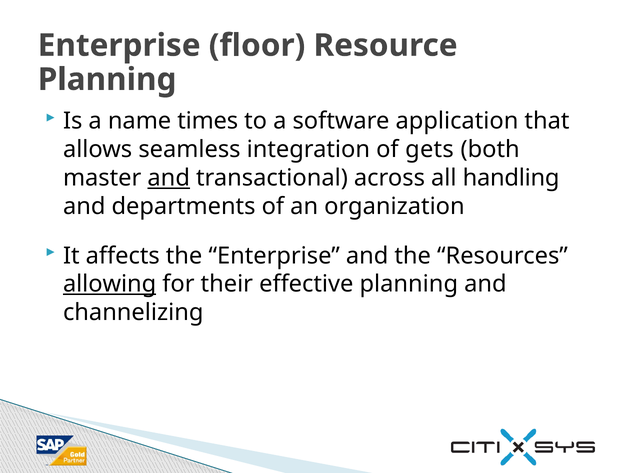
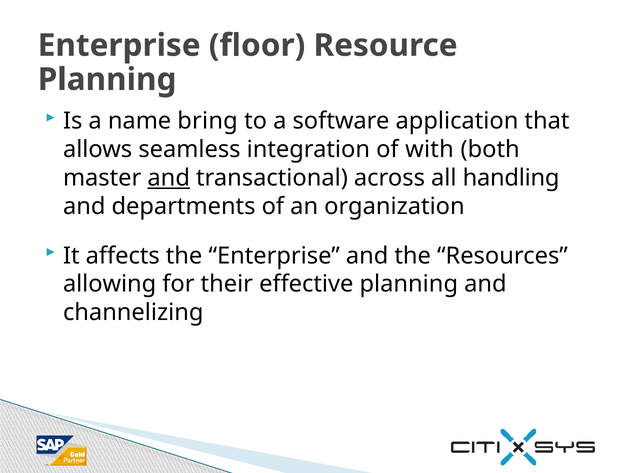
times: times -> bring (208, 121)
gets: gets -> with (429, 150)
allowing underline: present -> none (110, 284)
